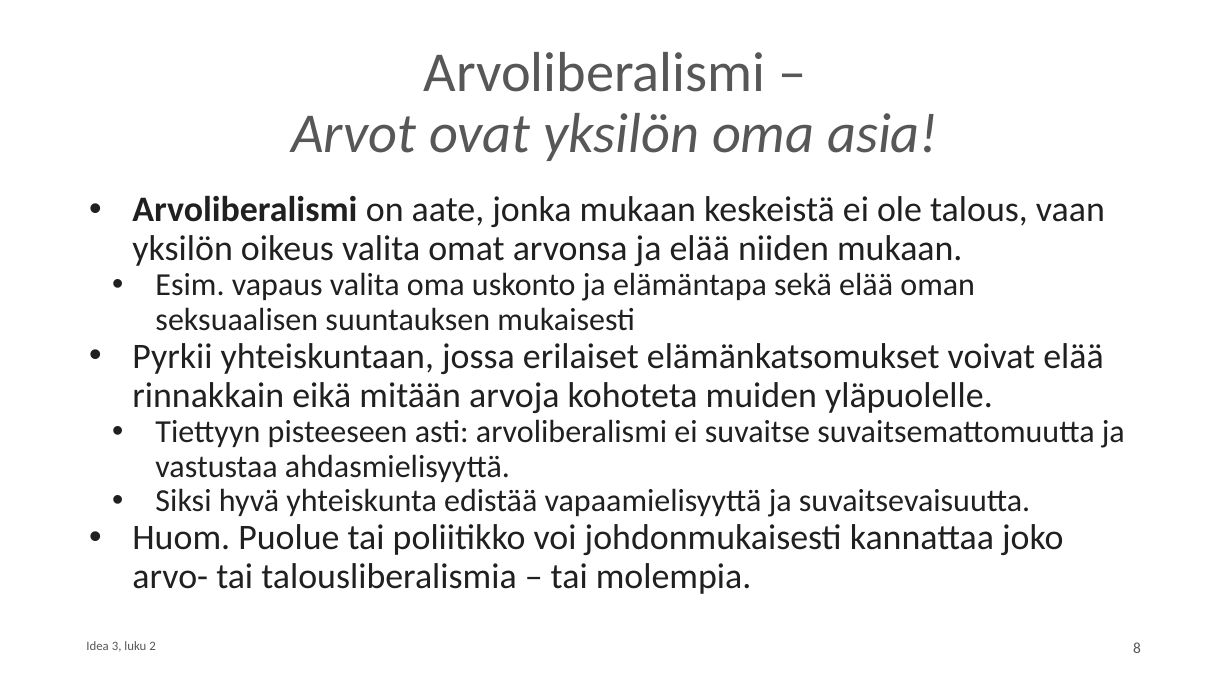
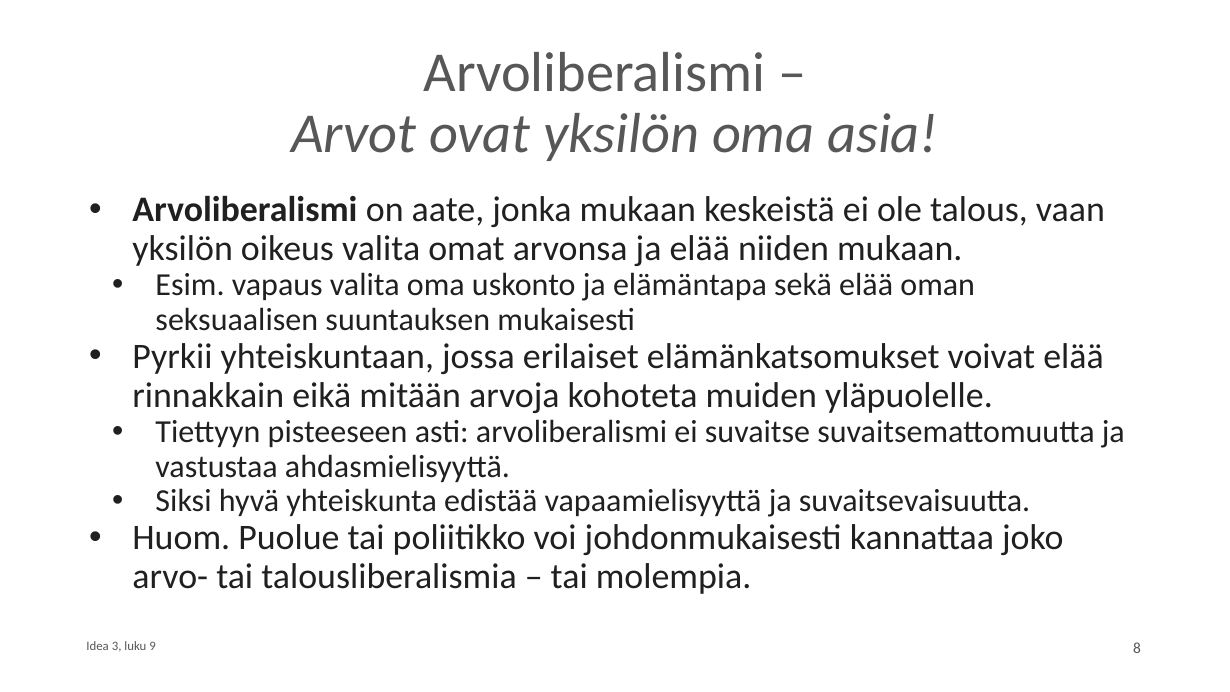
2: 2 -> 9 (153, 646)
